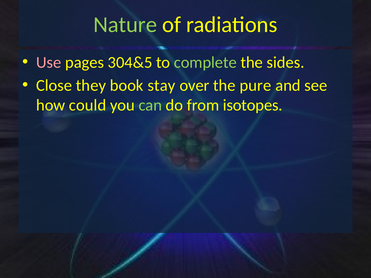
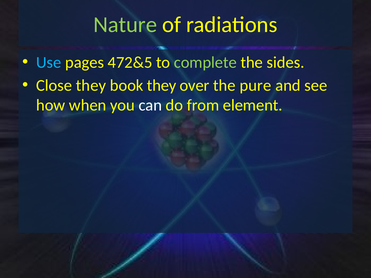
Use colour: pink -> light blue (49, 62)
304&5: 304&5 -> 472&5 (130, 62)
book stay: stay -> they (162, 85)
could: could -> when (88, 105)
can colour: light green -> white (150, 105)
isotopes: isotopes -> element (253, 105)
